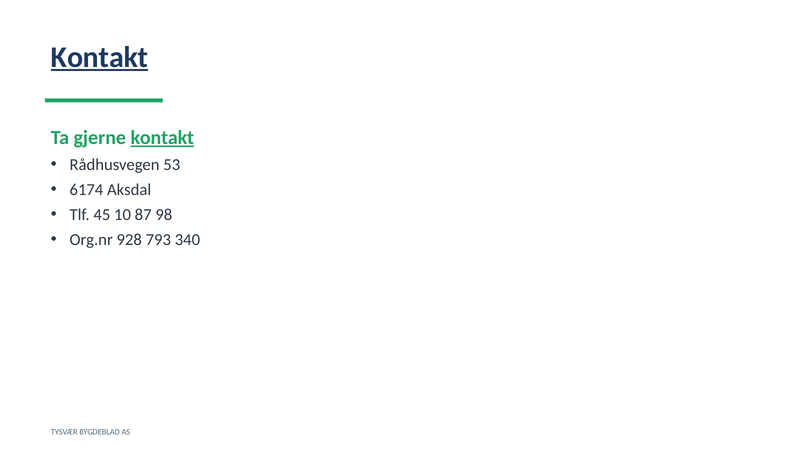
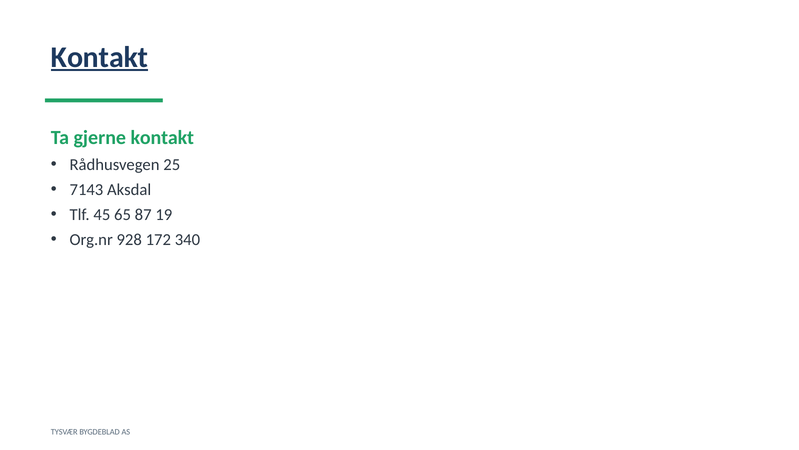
kontakt underline: present -> none (162, 138)
53: 53 -> 25 (172, 164)
6174: 6174 -> 7143 (86, 189)
10: 10 -> 65 (123, 214)
98: 98 -> 19 (164, 214)
793: 793 -> 172 (158, 239)
